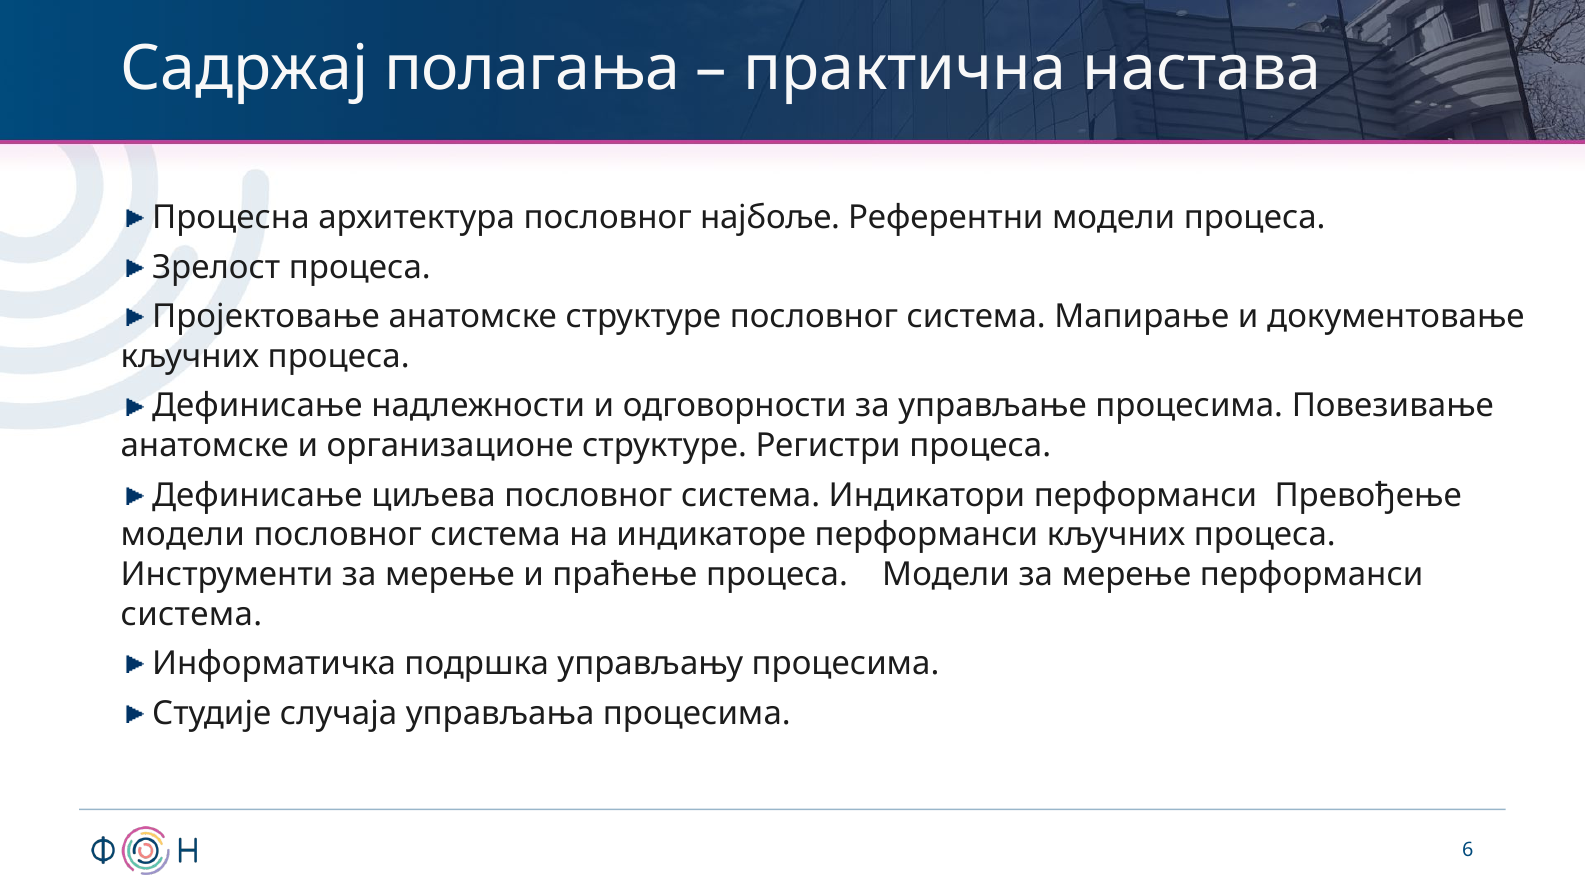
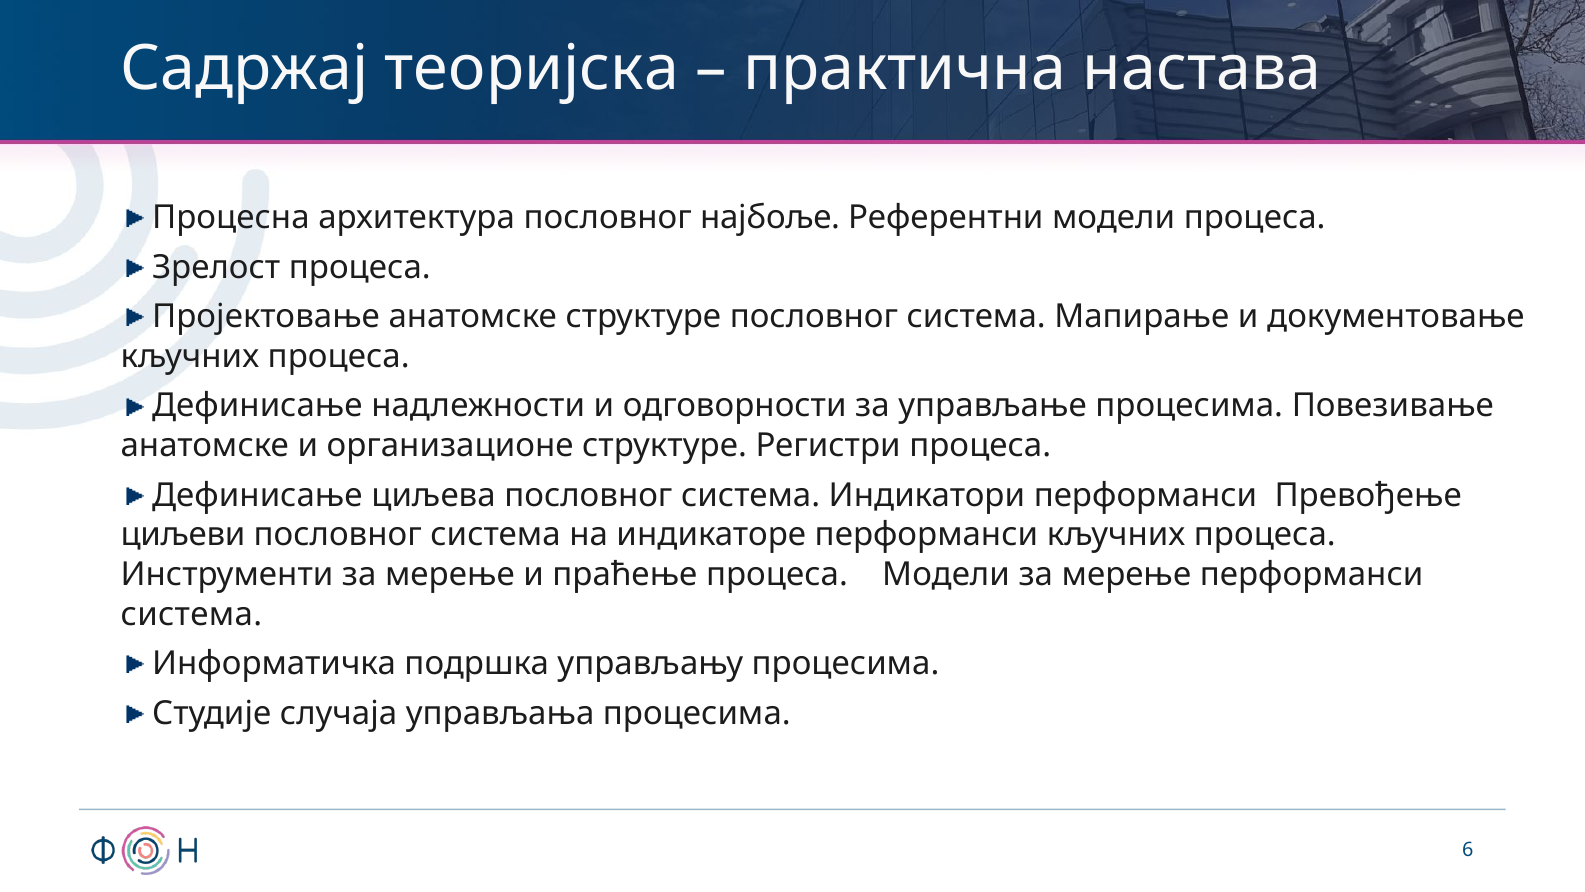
полагања: полагања -> теоријска (532, 69)
модели: модели -> циљеви (183, 535)
